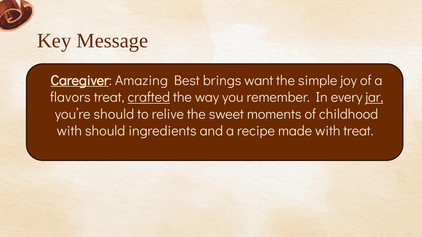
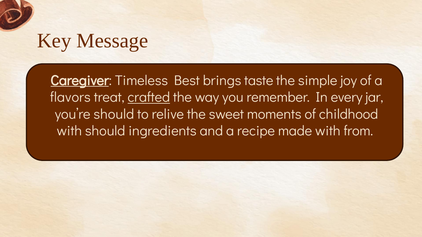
Amazing: Amazing -> Timeless (142, 81)
want: want -> taste (259, 81)
jar underline: present -> none (374, 97)
with treat: treat -> from (358, 131)
